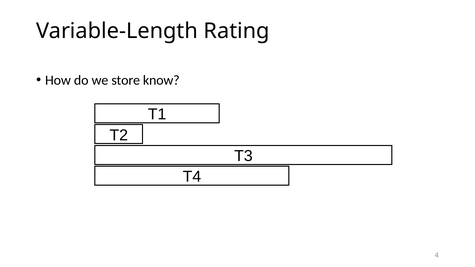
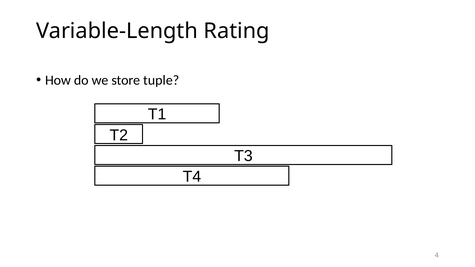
know: know -> tuple (161, 80)
